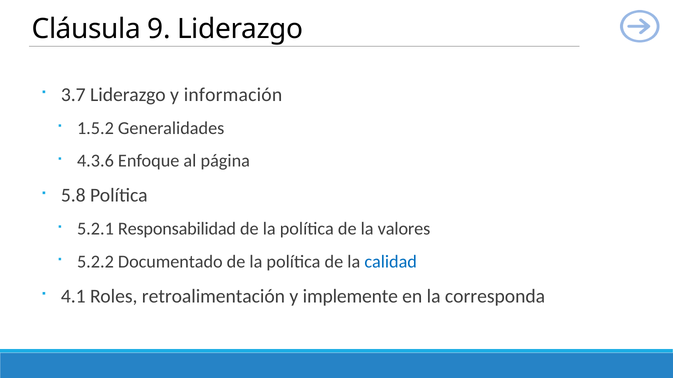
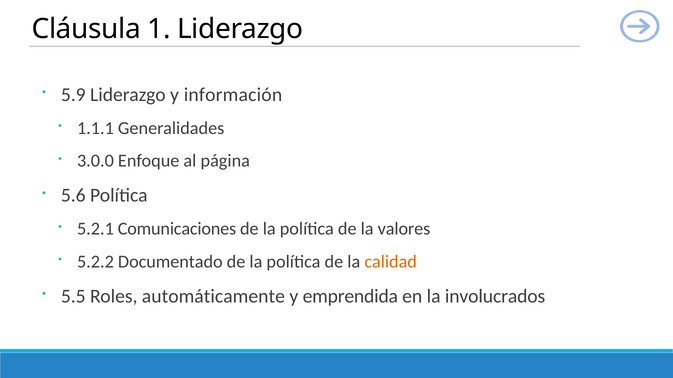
9: 9 -> 1 (159, 29)
3.7: 3.7 -> 5.9 (73, 95)
1.5.2: 1.5.2 -> 1.1.1 (95, 128)
4.3.6: 4.3.6 -> 3.0.0 (95, 161)
5.8: 5.8 -> 5.6 (73, 196)
Responsabilidad: Responsabilidad -> Comunicaciones (177, 229)
calidad colour: blue -> orange (391, 262)
4.1: 4.1 -> 5.5 (73, 297)
retroalimentación: retroalimentación -> automáticamente (213, 297)
implemente: implemente -> emprendida (350, 297)
corresponda: corresponda -> involucrados (495, 297)
